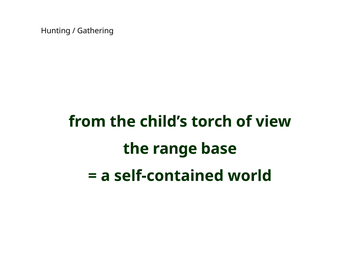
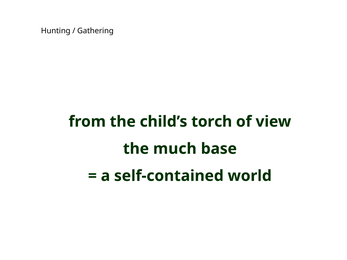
range: range -> much (175, 149)
